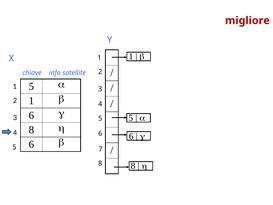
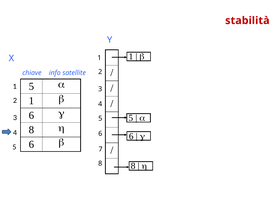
migliore: migliore -> stabilità (247, 21)
